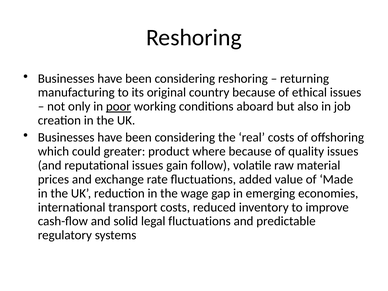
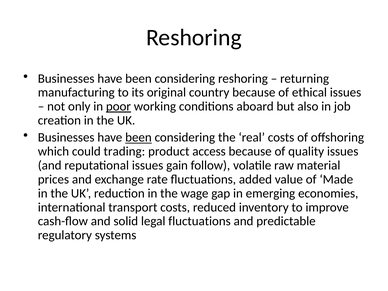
been underline: none -> present (138, 137)
greater: greater -> trading (124, 151)
where: where -> access (209, 151)
